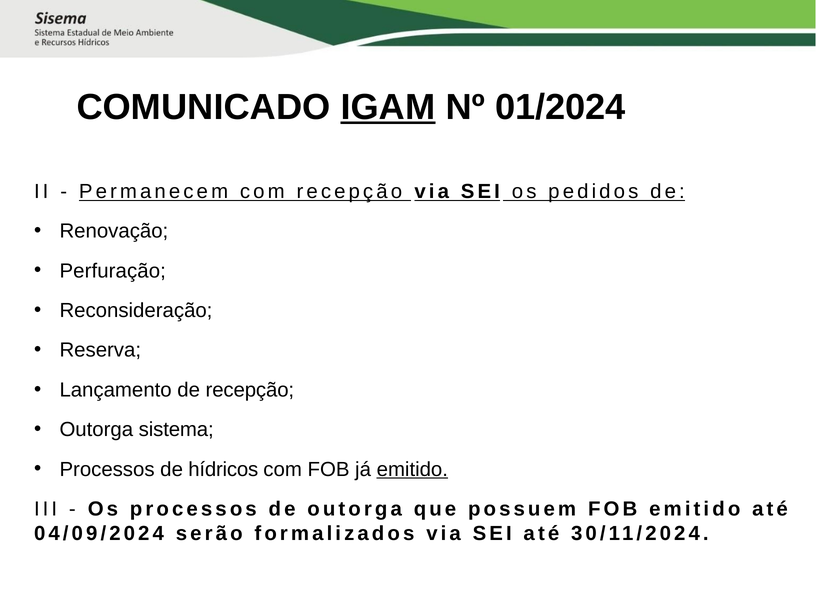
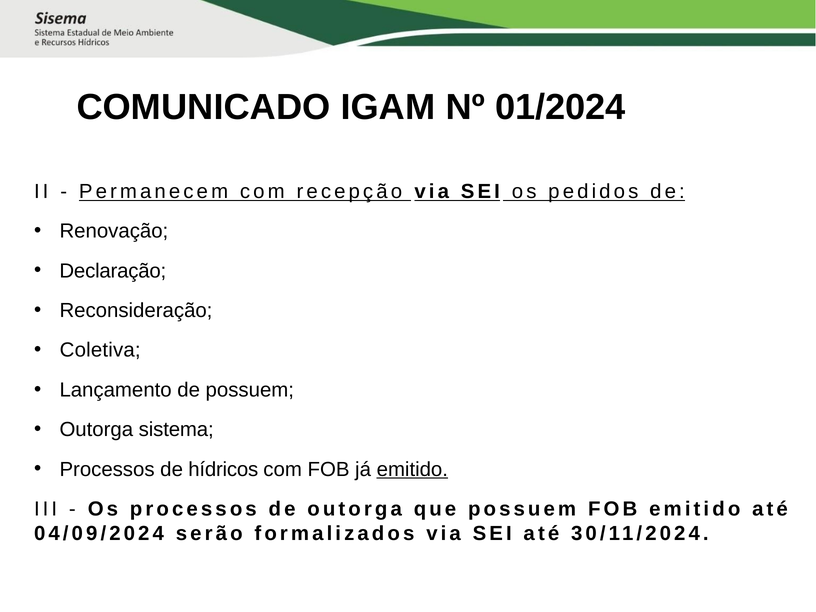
IGAM underline: present -> none (388, 107)
Perfuração: Perfuração -> Declaração (113, 271)
Reserva: Reserva -> Coletiva (100, 350)
de recepção: recepção -> possuem (250, 390)
